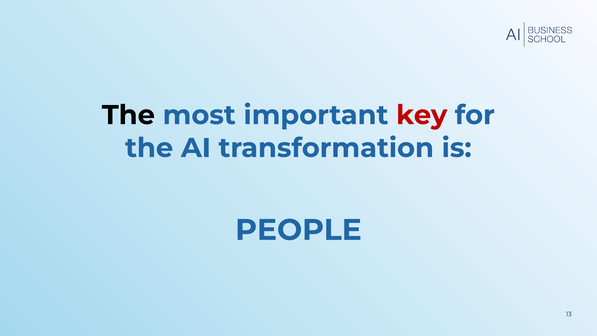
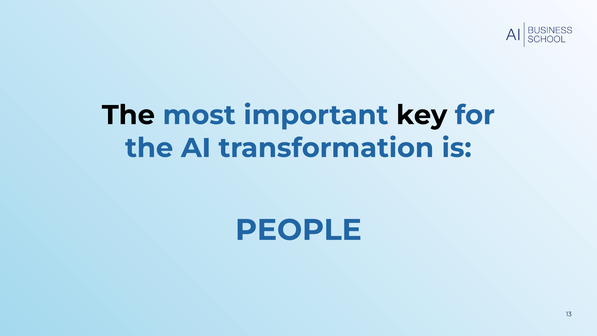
key colour: red -> black (422, 115)
